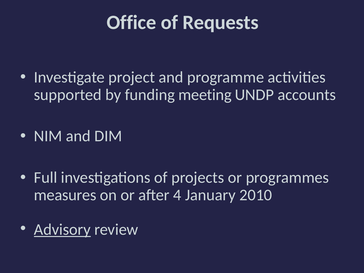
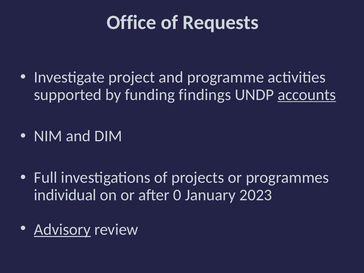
meeting: meeting -> findings (205, 95)
accounts underline: none -> present (307, 95)
measures: measures -> individual (65, 195)
4: 4 -> 0 (177, 195)
2010: 2010 -> 2023 (256, 195)
